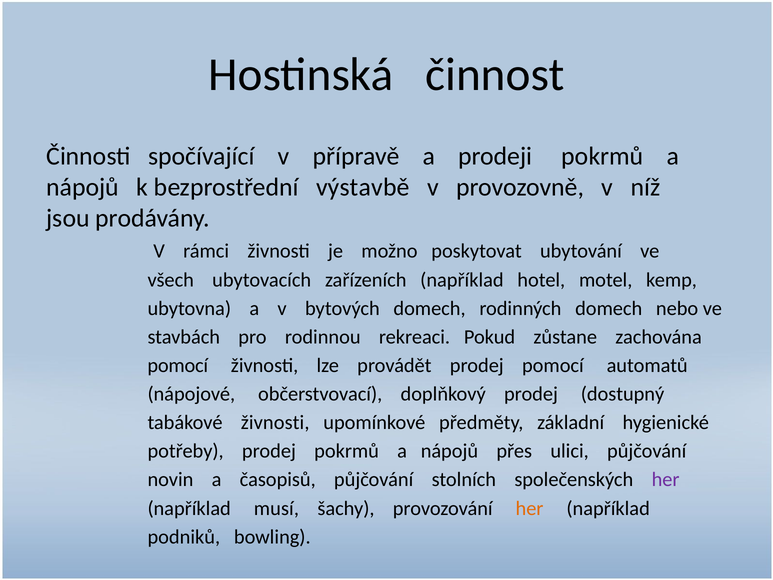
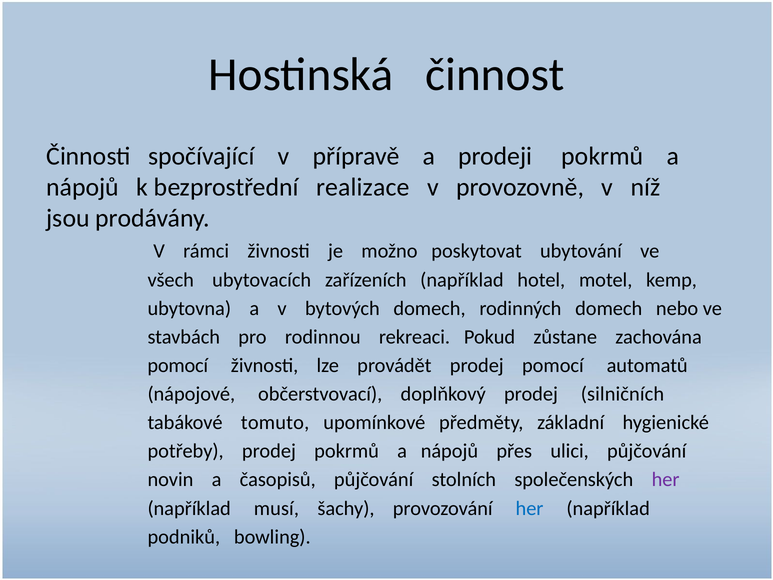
výstavbě: výstavbě -> realizace (363, 187)
dostupný: dostupný -> silničních (622, 394)
tabákové živnosti: živnosti -> tomuto (275, 422)
her colour: orange -> blue (530, 508)
